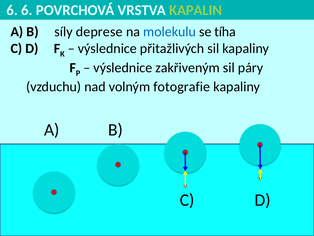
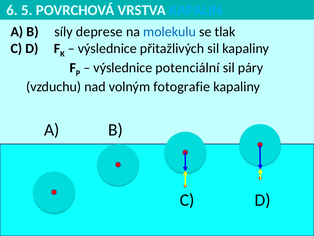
6 6: 6 -> 5 (27, 10)
KAPALIN colour: light green -> light blue (196, 10)
tíha: tíha -> tlak (225, 32)
zakřiveným: zakřiveným -> potenciální (188, 68)
